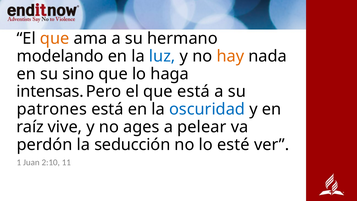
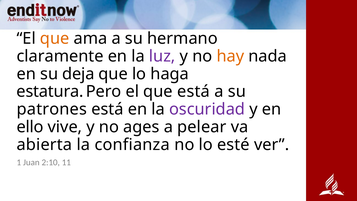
modelando: modelando -> claramente (60, 56)
luz colour: blue -> purple (162, 56)
sino: sino -> deja (78, 74)
intensas: intensas -> estatura (50, 92)
oscuridad colour: blue -> purple (207, 109)
raíz: raíz -> ello (30, 127)
perdón: perdón -> abierta (44, 145)
seducción: seducción -> confianza (132, 145)
